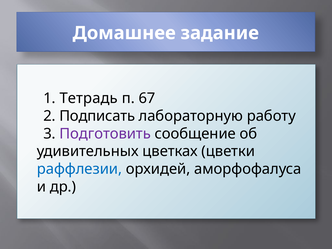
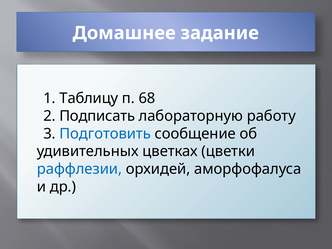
Тетрадь: Тетрадь -> Таблицу (89, 98)
67: 67 -> 68 (147, 98)
Подготовить colour: purple -> blue (105, 134)
